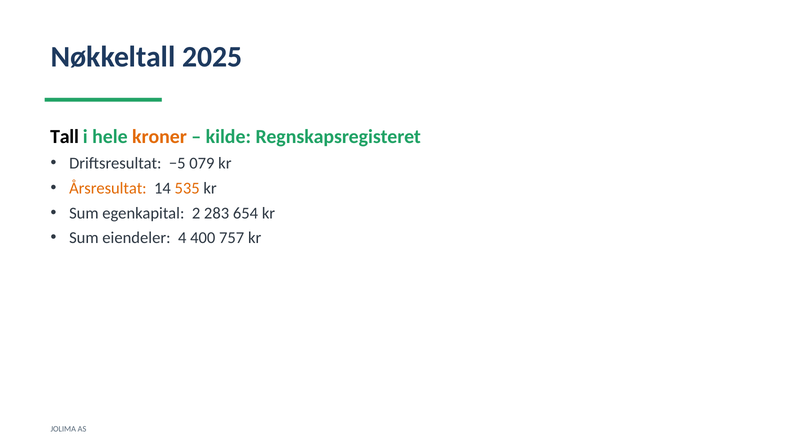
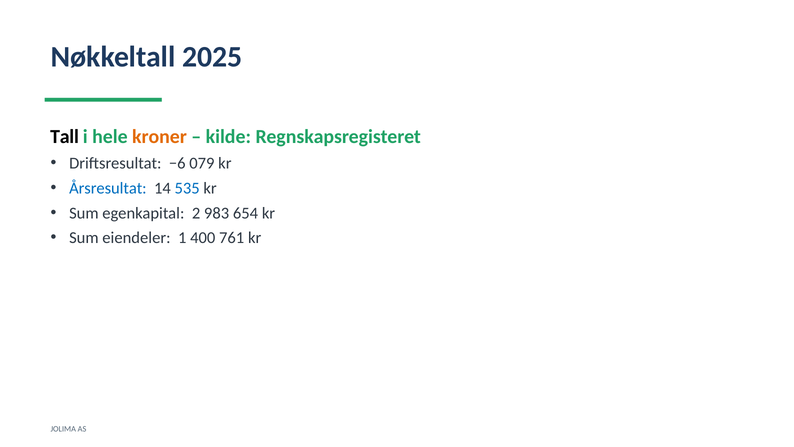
−5: −5 -> −6 (177, 163)
Årsresultat colour: orange -> blue (108, 188)
535 colour: orange -> blue (187, 188)
283: 283 -> 983 (217, 213)
4: 4 -> 1 (182, 238)
757: 757 -> 761 (232, 238)
